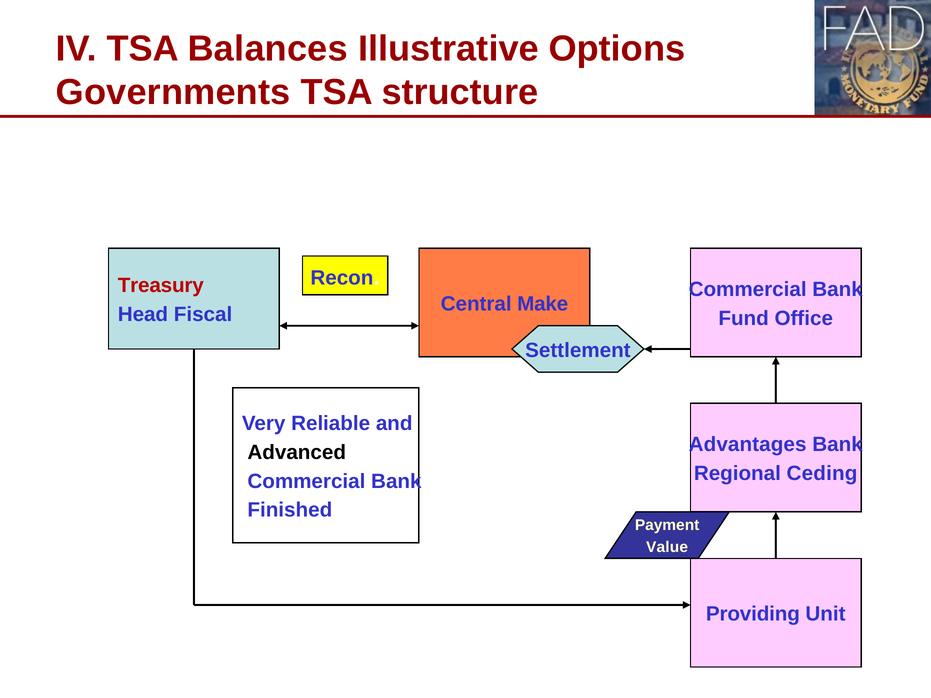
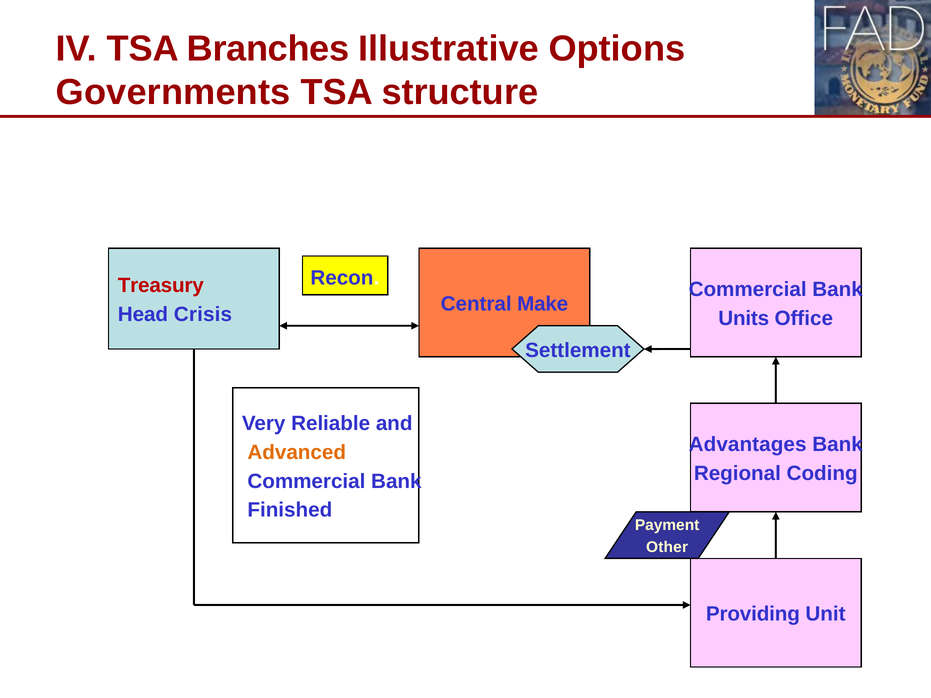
Balances: Balances -> Branches (268, 49)
Fiscal: Fiscal -> Crisis (203, 315)
Fund: Fund -> Units (744, 318)
Advanced colour: black -> orange (297, 452)
Ceding: Ceding -> Coding (822, 474)
Value: Value -> Other (667, 547)
